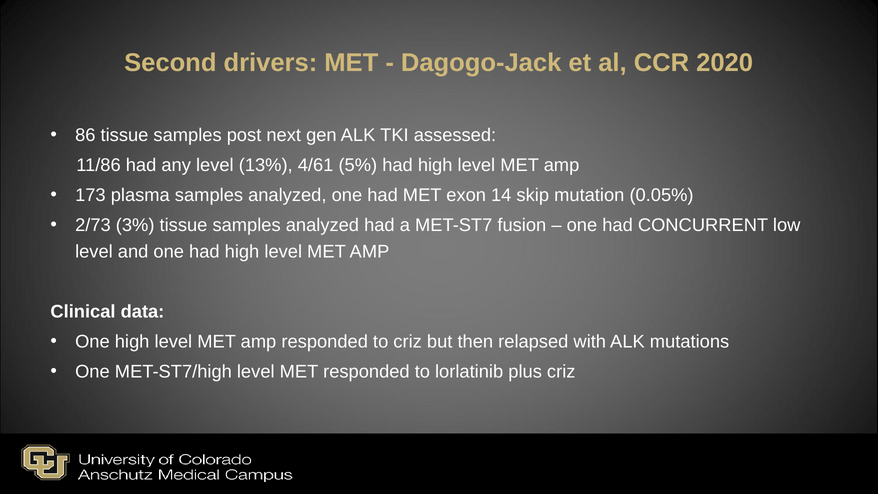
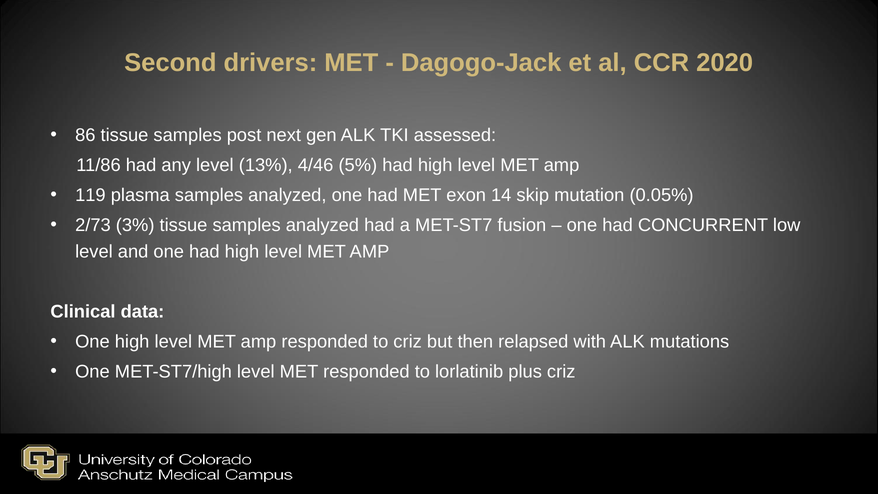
4/61: 4/61 -> 4/46 (316, 165)
173: 173 -> 119 (90, 195)
